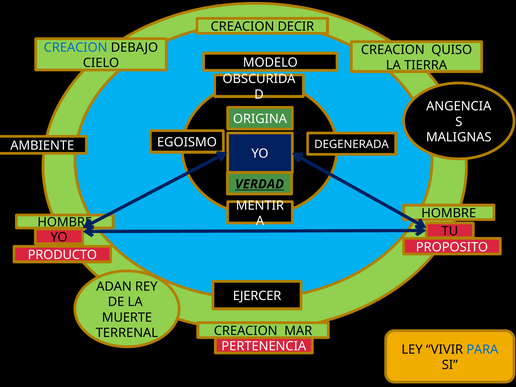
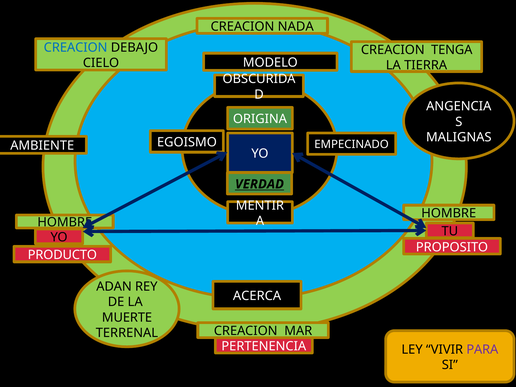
DECIR: DECIR -> NADA (296, 27)
QUISO: QUISO -> TENGA (452, 50)
DEGENERADA: DEGENERADA -> EMPECINADO (352, 144)
EJERCER: EJERCER -> ACERCA (257, 296)
PARA colour: blue -> purple (482, 350)
